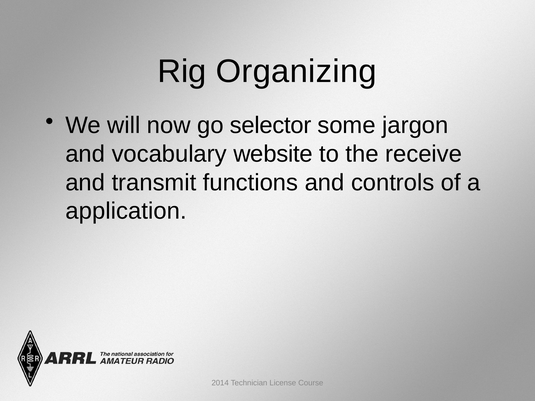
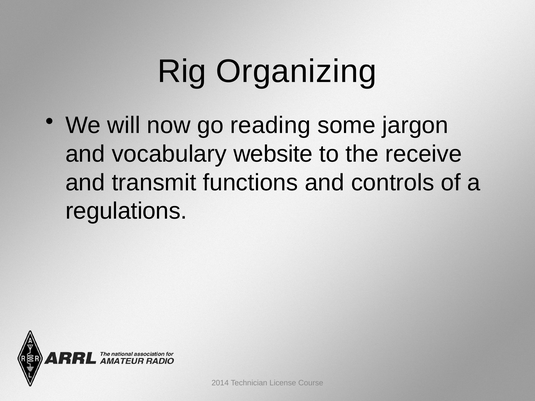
selector: selector -> reading (270, 126)
application: application -> regulations (126, 211)
